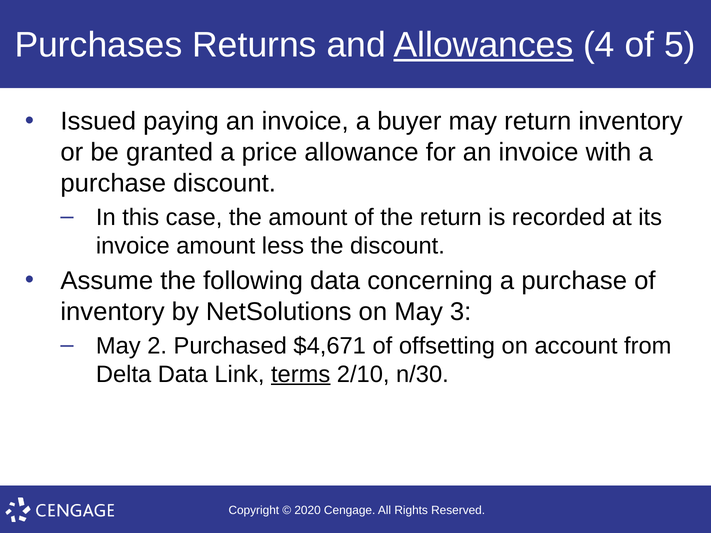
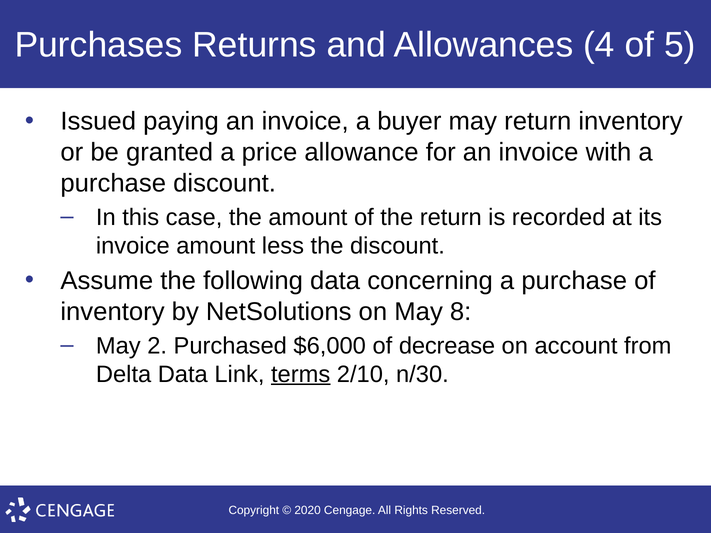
Allowances underline: present -> none (483, 45)
3: 3 -> 8 (461, 312)
$4,671: $4,671 -> $6,000 (330, 346)
offsetting: offsetting -> decrease (447, 346)
